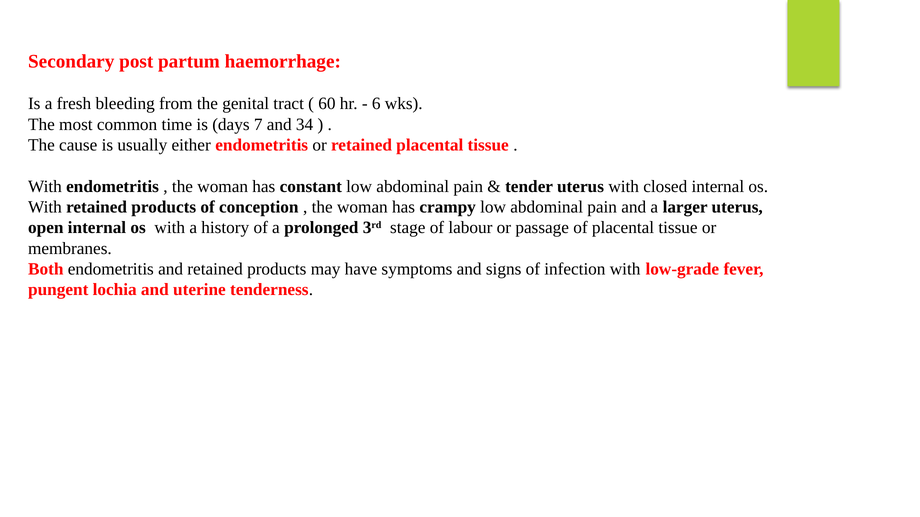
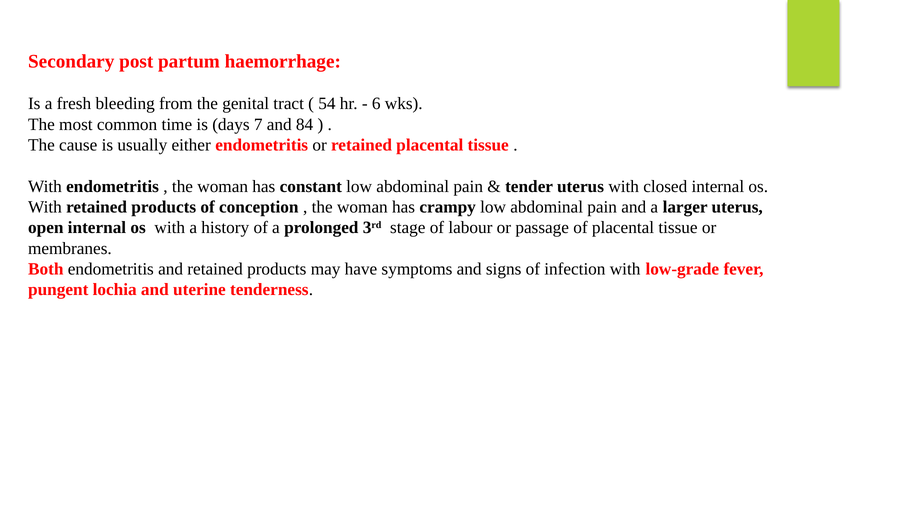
60: 60 -> 54 (327, 104)
34: 34 -> 84 (305, 124)
